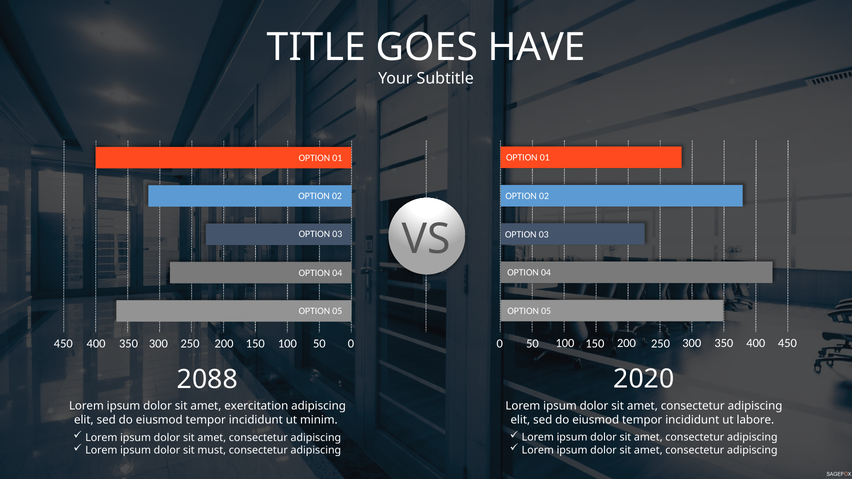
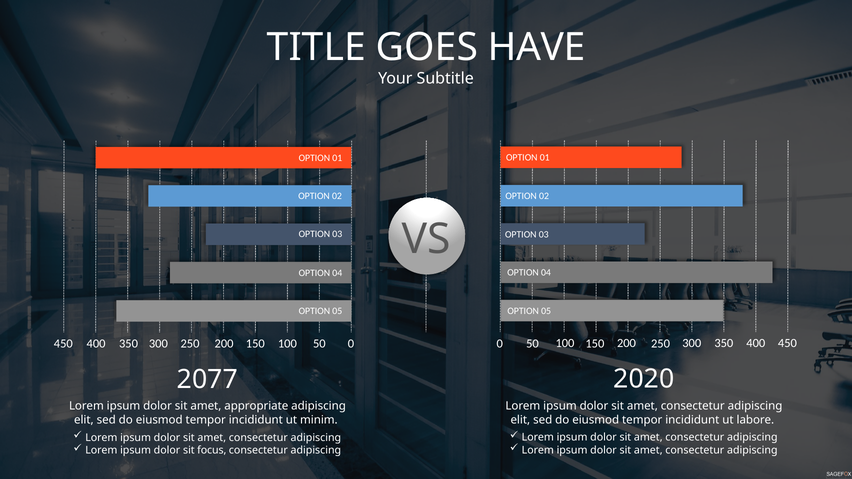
2088: 2088 -> 2077 (207, 380)
exercitation: exercitation -> appropriate (256, 406)
must: must -> focus (212, 451)
